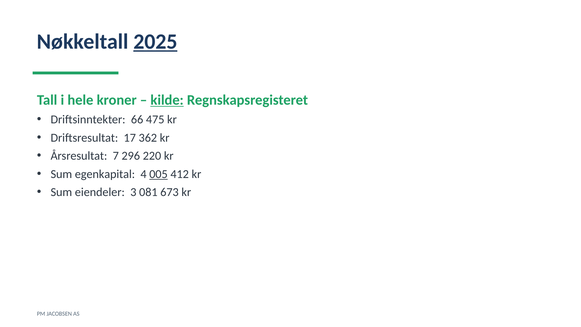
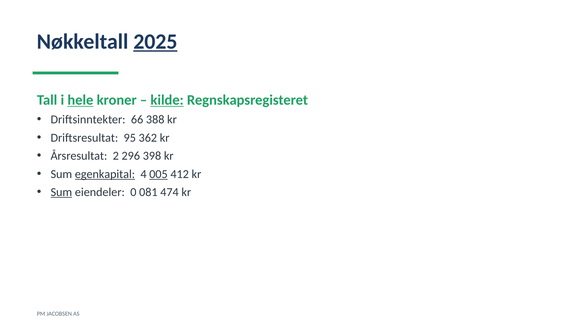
hele underline: none -> present (80, 100)
475: 475 -> 388 (155, 119)
17: 17 -> 95 (130, 138)
7: 7 -> 2 (116, 156)
220: 220 -> 398 (152, 156)
egenkapital underline: none -> present (105, 174)
Sum underline: none -> present (61, 192)
3: 3 -> 0 (133, 192)
673: 673 -> 474 (170, 192)
